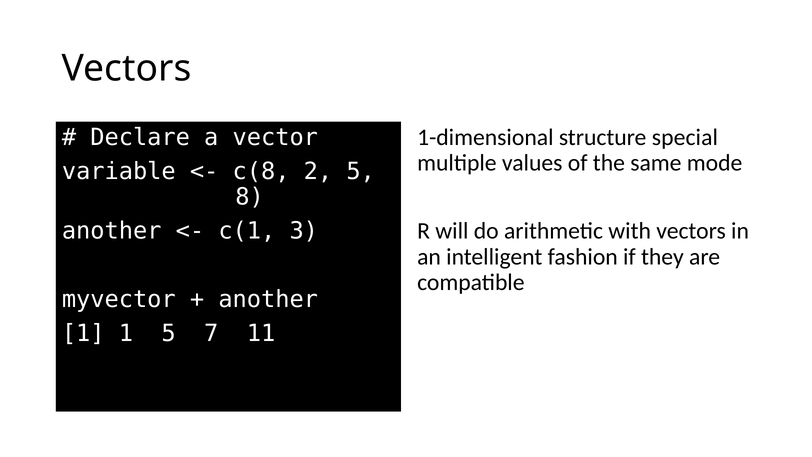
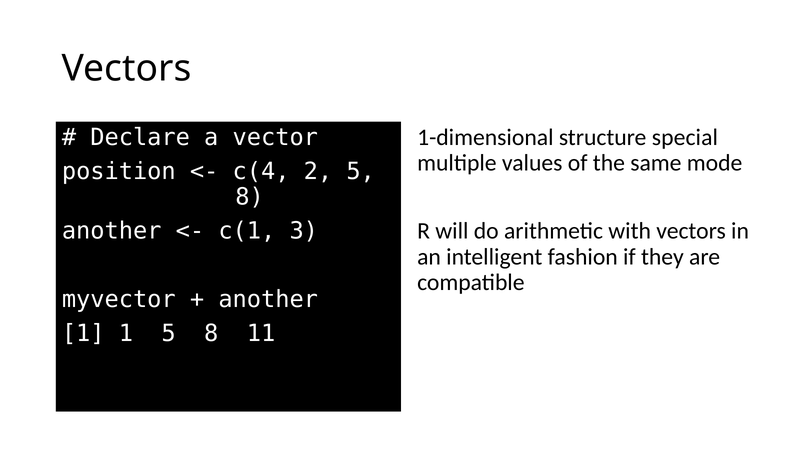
variable: variable -> position (119, 171)
c(8: c(8 -> c(4 (261, 171)
1 5 7: 7 -> 8 (211, 333)
